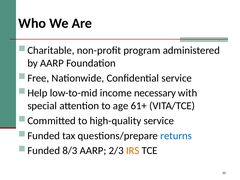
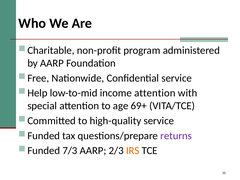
income necessary: necessary -> attention (155, 93)
61+: 61+ -> 69+ (139, 106)
returns colour: blue -> purple (176, 136)
8/3: 8/3 -> 7/3 (70, 151)
